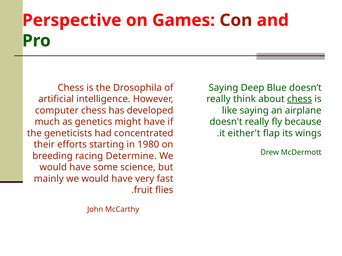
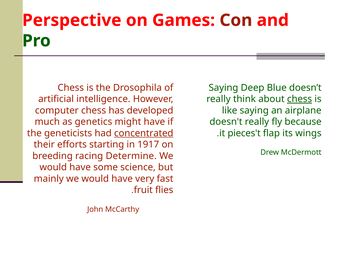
concentrated underline: none -> present (144, 133)
either't: either't -> pieces't (244, 133)
1980: 1980 -> 1917 (148, 145)
